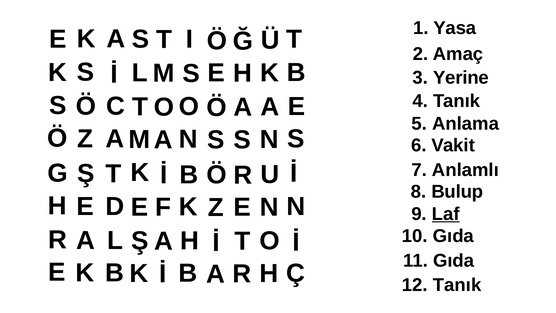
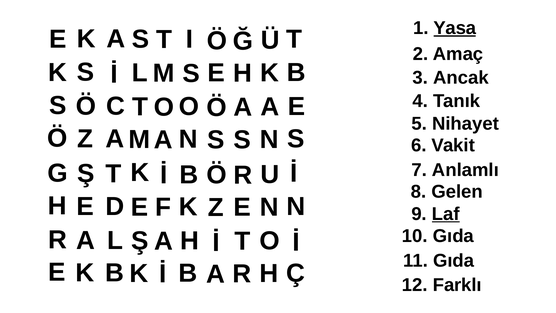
Yasa underline: none -> present (455, 28)
Yerine: Yerine -> Ancak (461, 78)
Anlama: Anlama -> Nihayet (466, 124)
Bulup: Bulup -> Gelen (457, 191)
12 Tanık: Tanık -> Farklı (457, 285)
